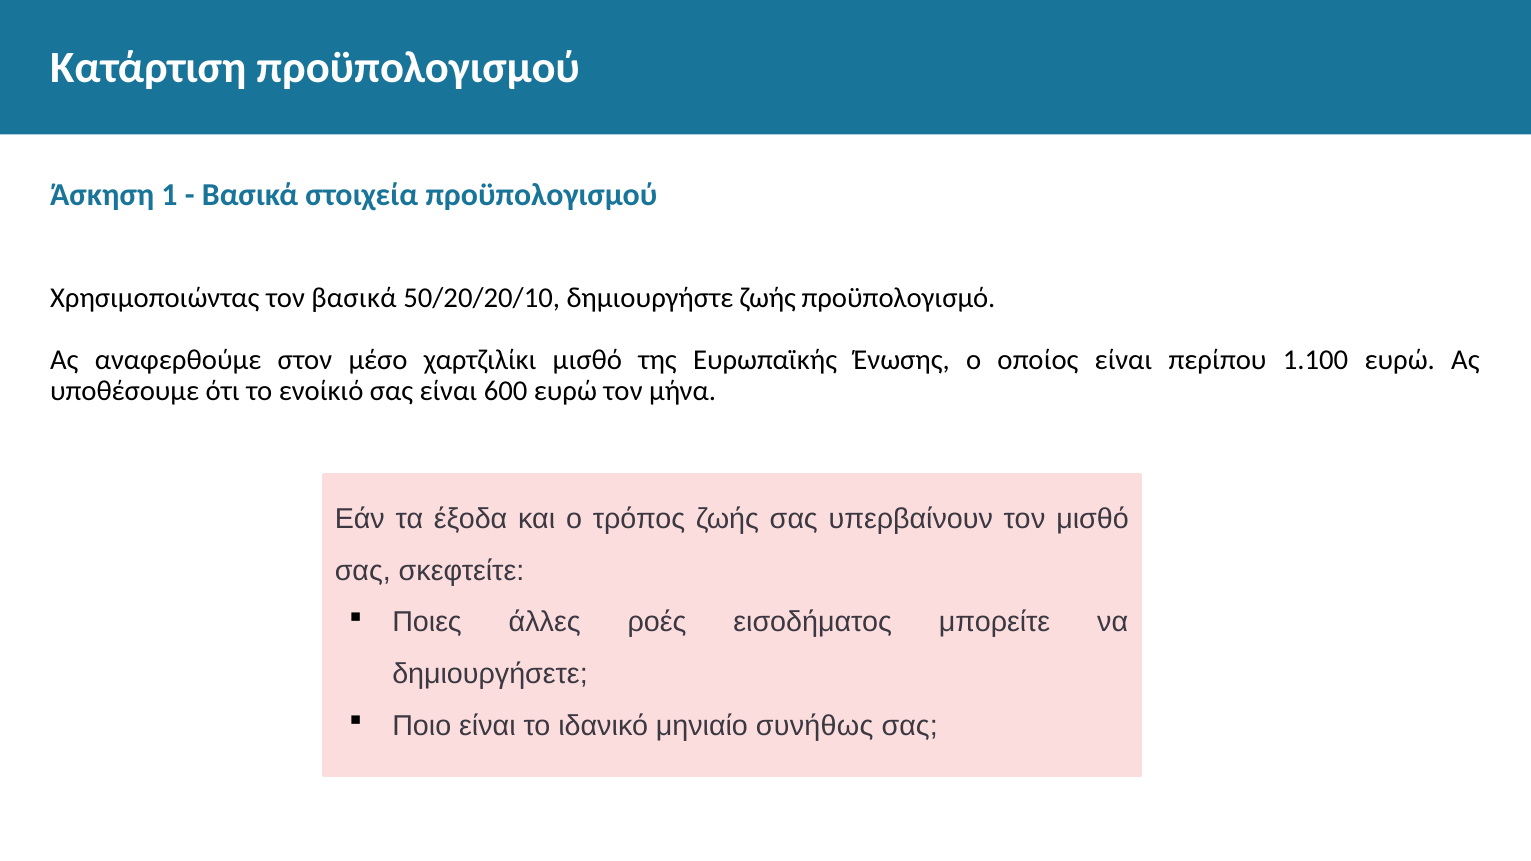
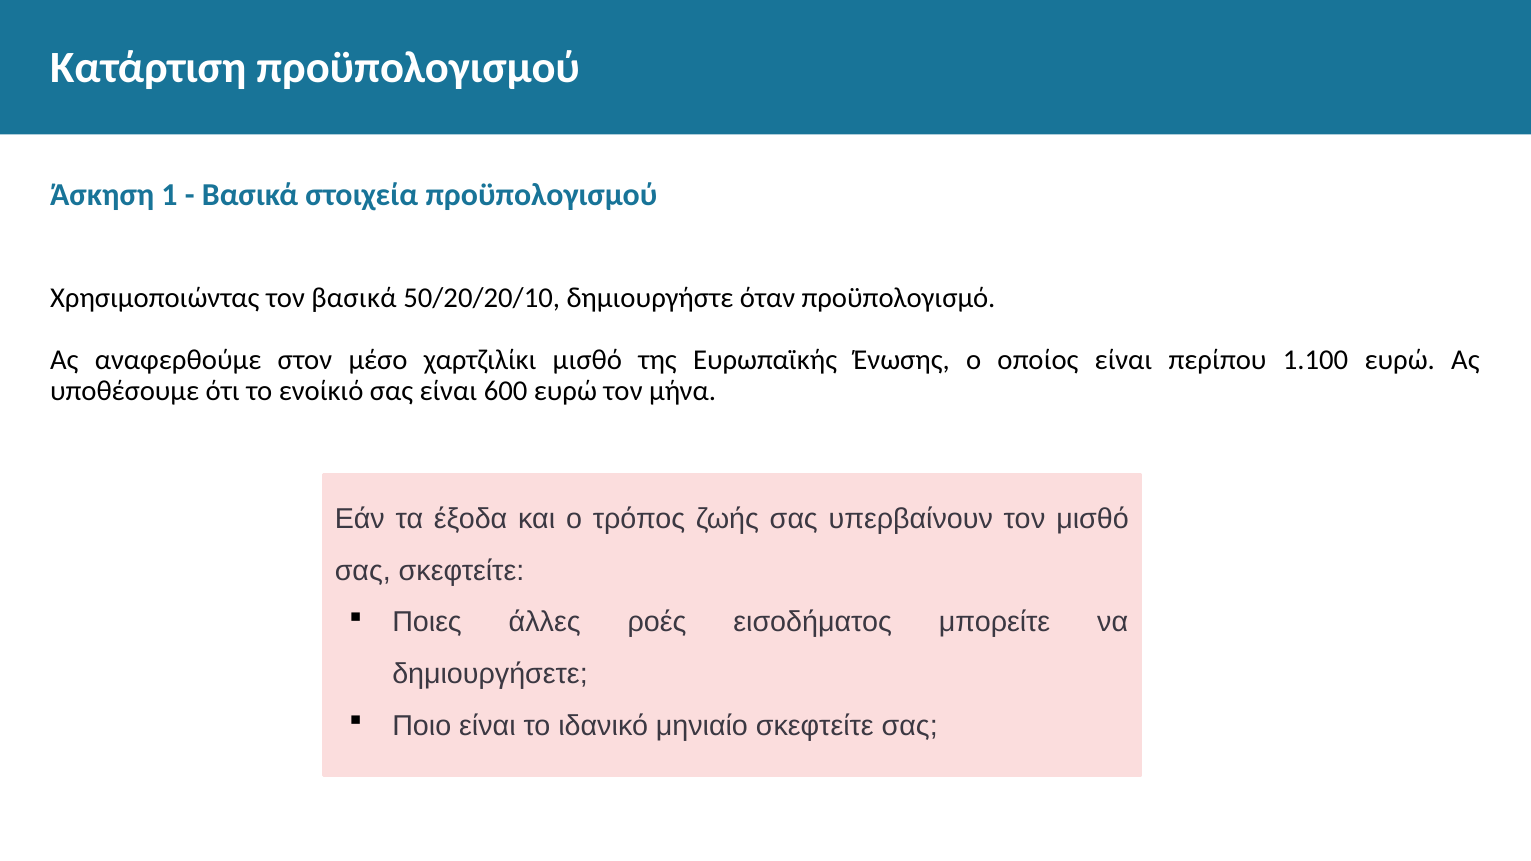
δημιουργήστε ζωής: ζωής -> όταν (768, 299)
μηνιαίο συνήθως: συνήθως -> σκεφτείτε (815, 726)
